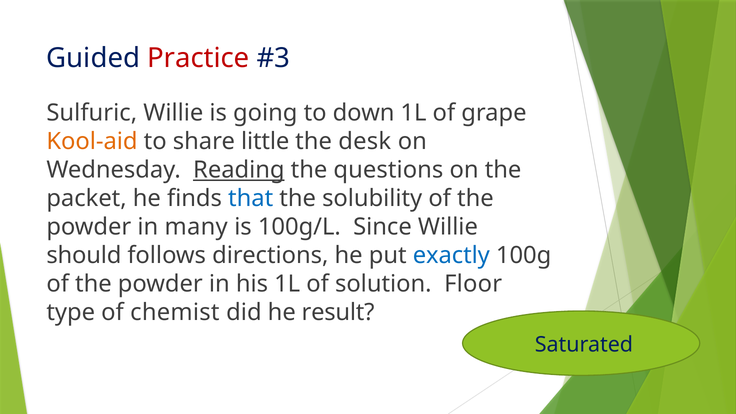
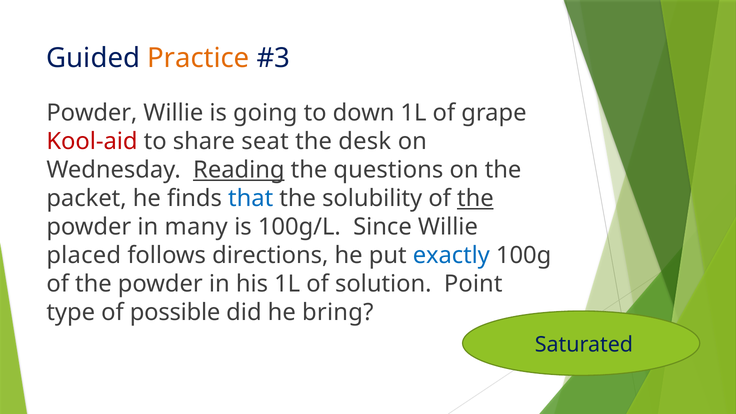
Practice colour: red -> orange (198, 58)
Sulfuric: Sulfuric -> Powder (92, 113)
Kool-aid colour: orange -> red (92, 141)
little: little -> seat (265, 141)
the underline: none -> present (475, 198)
should: should -> placed (84, 256)
Floor: Floor -> Point (473, 284)
chemist: chemist -> possible (175, 313)
result: result -> bring (338, 313)
